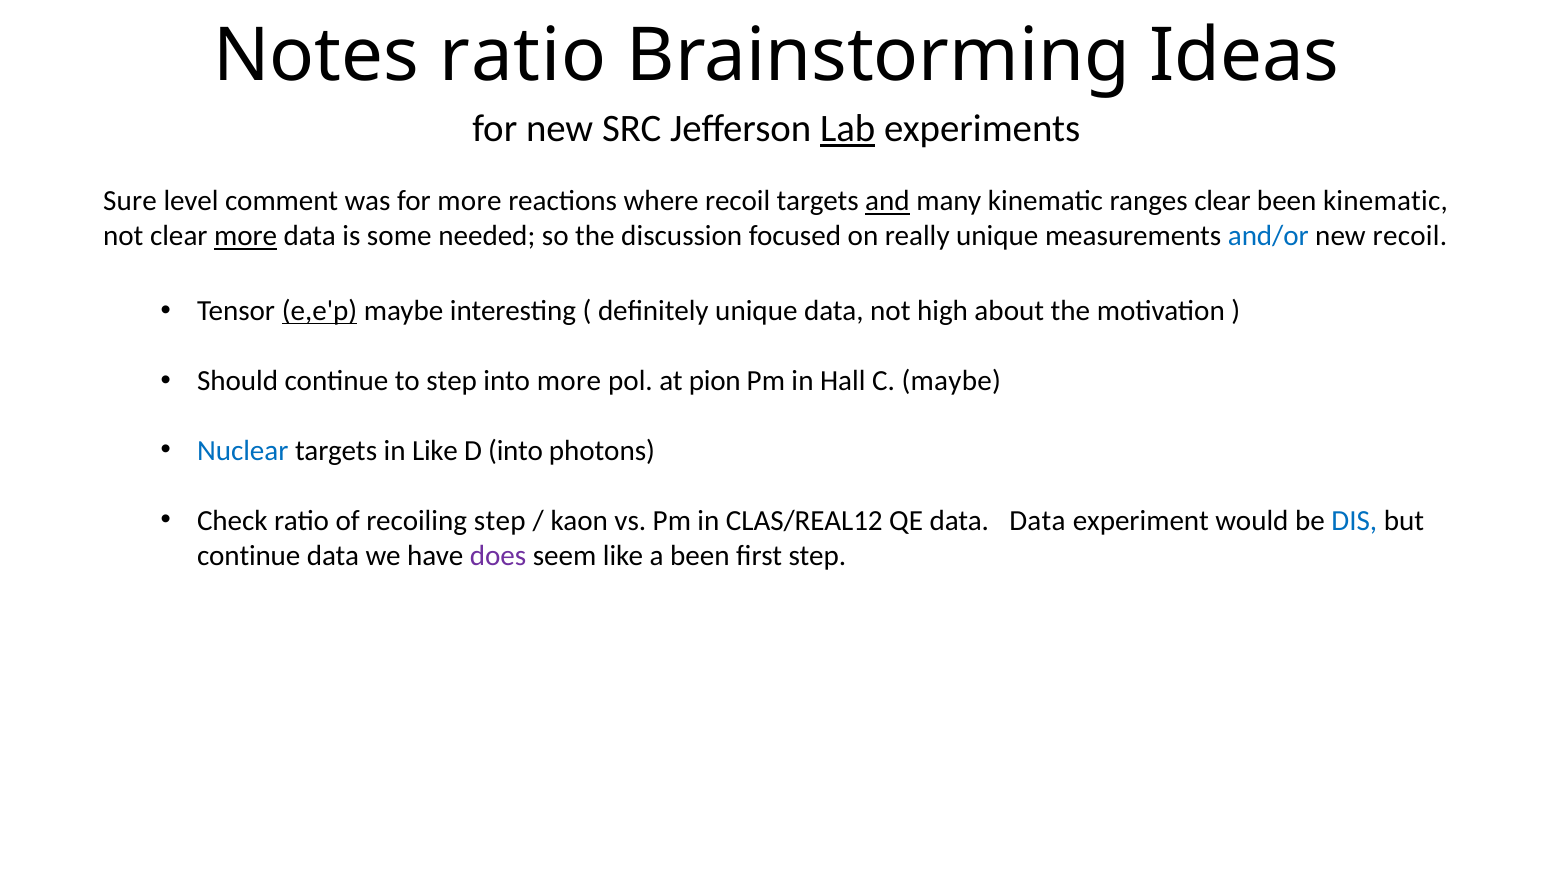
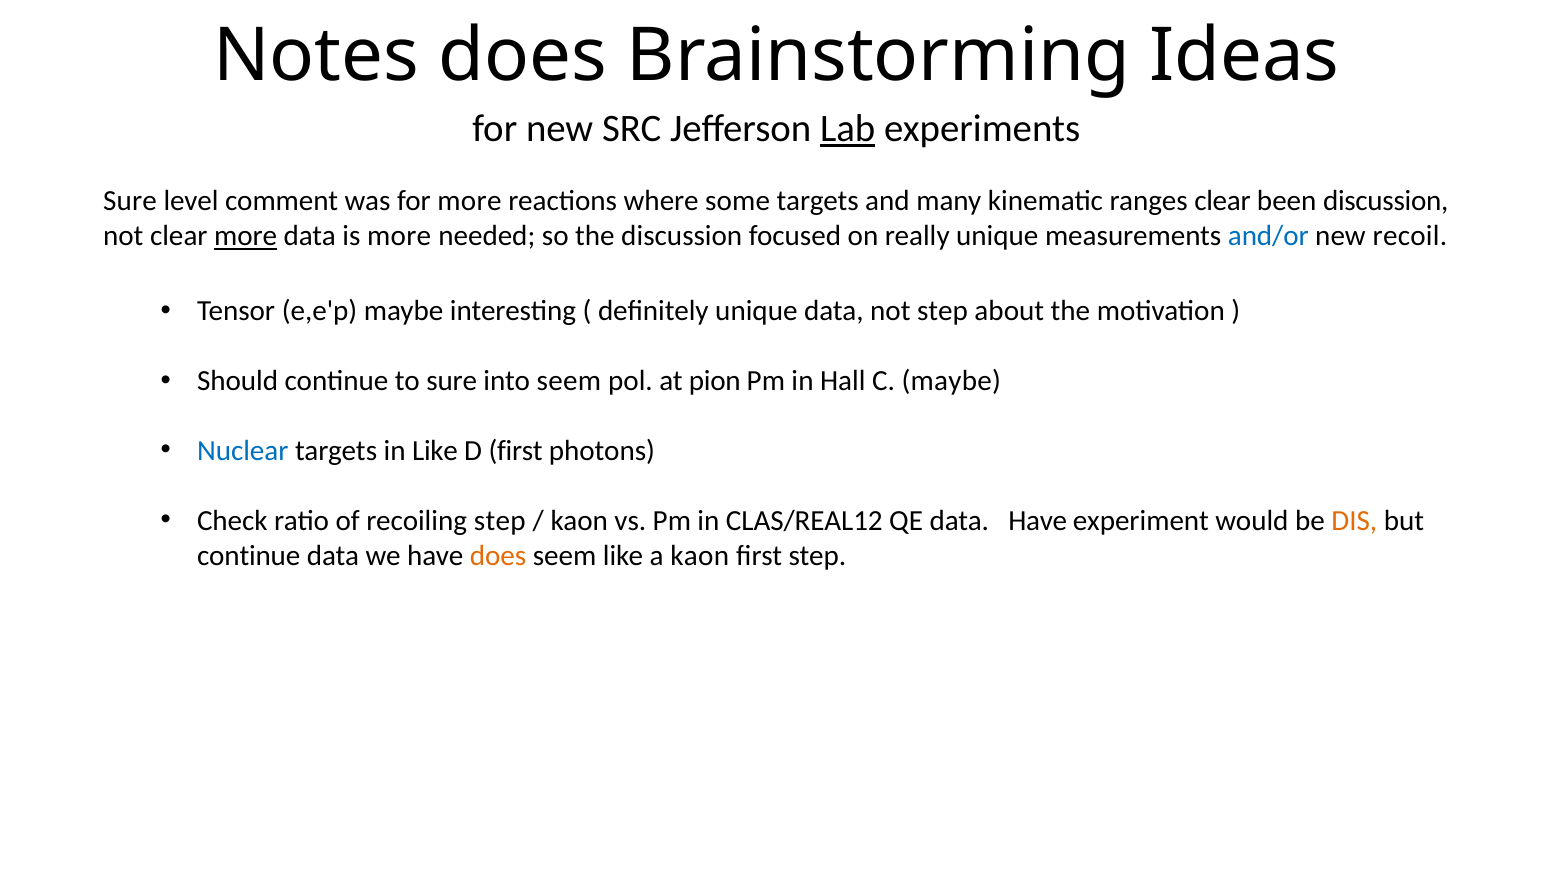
Notes ratio: ratio -> does (523, 56)
where recoil: recoil -> some (737, 201)
and underline: present -> none (887, 201)
been kinematic: kinematic -> discussion (1386, 201)
is some: some -> more (399, 236)
e,e'p underline: present -> none (320, 311)
not high: high -> step (943, 311)
to step: step -> sure (452, 381)
into more: more -> seem (569, 381)
D into: into -> first (516, 451)
data Data: Data -> Have (1038, 521)
DIS colour: blue -> orange (1354, 521)
does colour: purple -> orange (498, 555)
a been: been -> kaon (700, 555)
